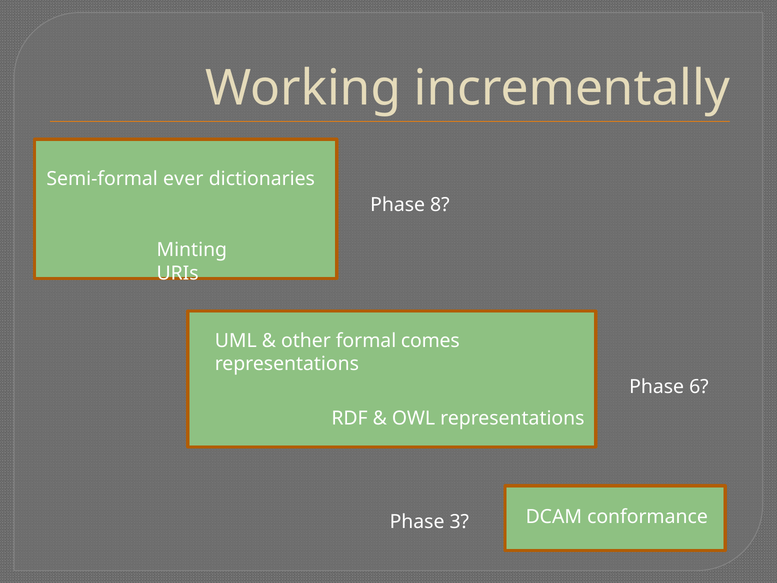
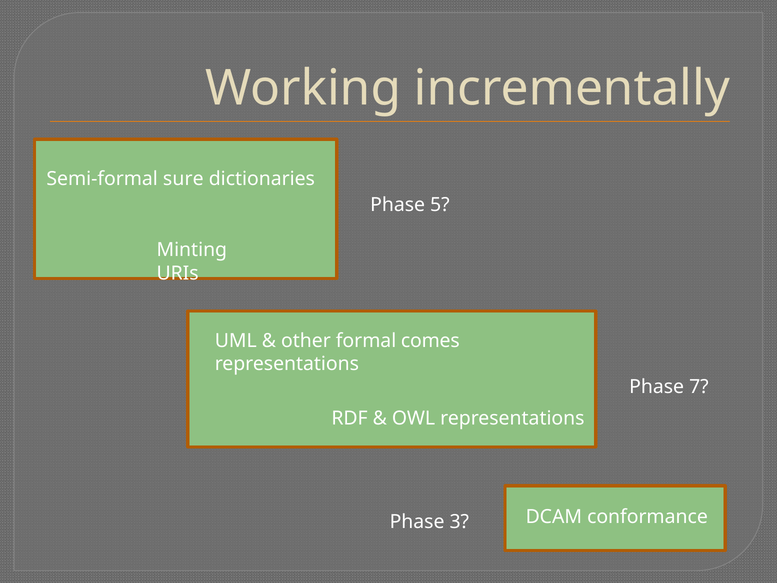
ever: ever -> sure (183, 179)
8: 8 -> 5 (440, 205)
6: 6 -> 7 (699, 387)
